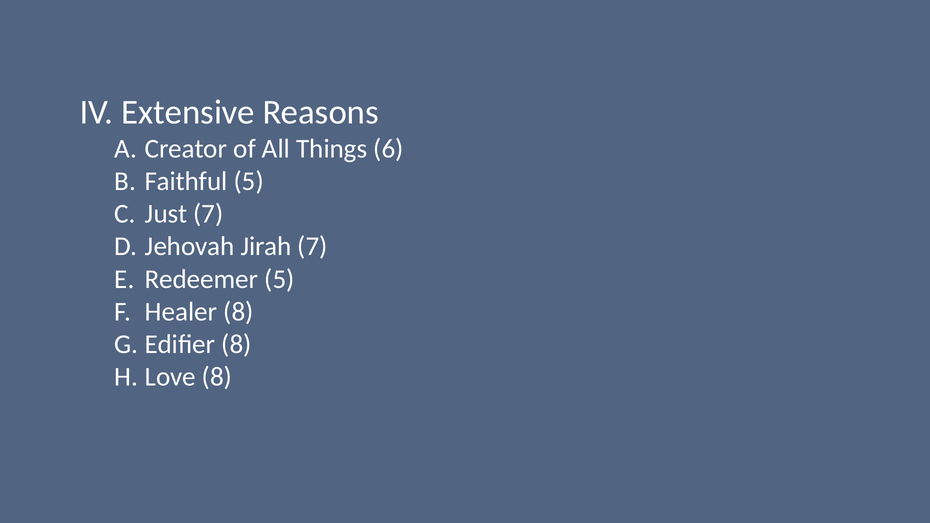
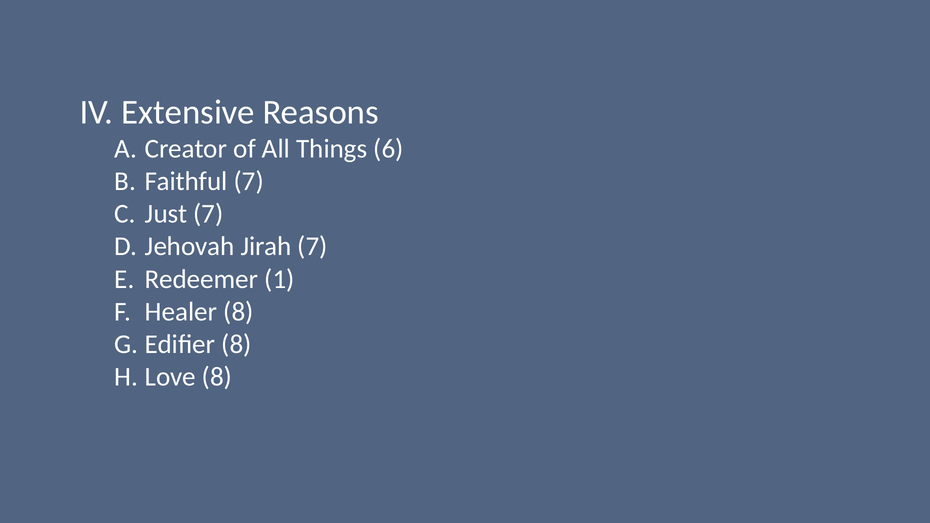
Faithful 5: 5 -> 7 (249, 181)
Redeemer 5: 5 -> 1 (279, 279)
